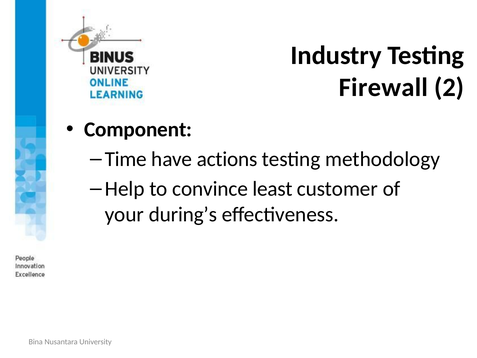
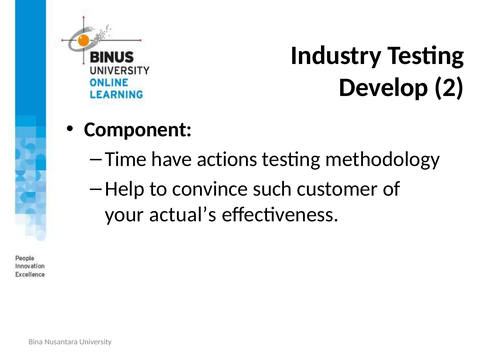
Firewall: Firewall -> Develop (384, 87)
least: least -> such (273, 189)
during’s: during’s -> actual’s (183, 214)
